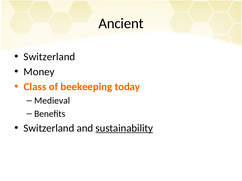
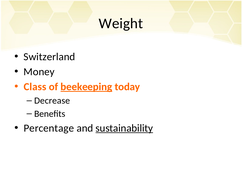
Ancient: Ancient -> Weight (121, 23)
beekeeping underline: none -> present (86, 87)
Medieval: Medieval -> Decrease (52, 101)
Switzerland: Switzerland -> Percentage (49, 128)
